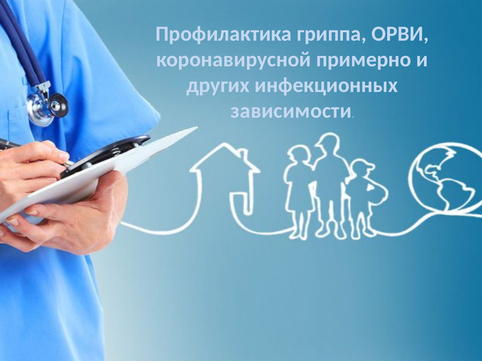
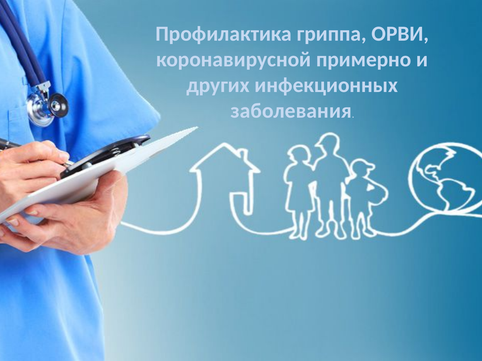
зависимости: зависимости -> заболевания (291, 111)
